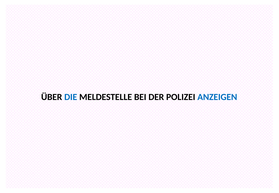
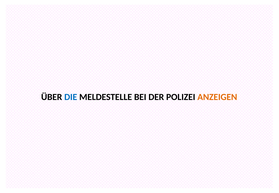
ANZEIGEN colour: blue -> orange (217, 97)
